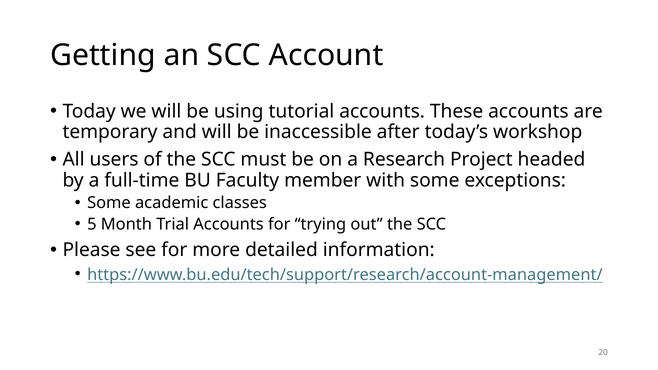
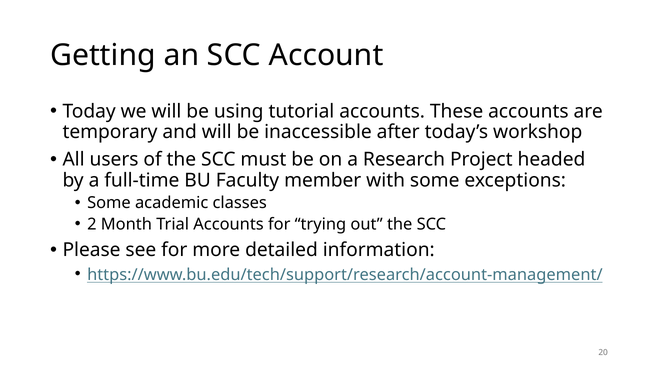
5: 5 -> 2 (92, 224)
